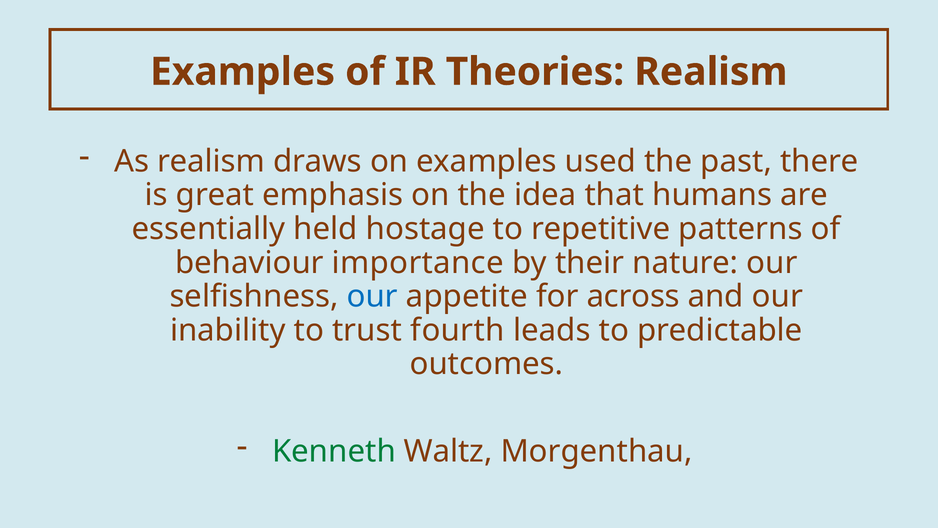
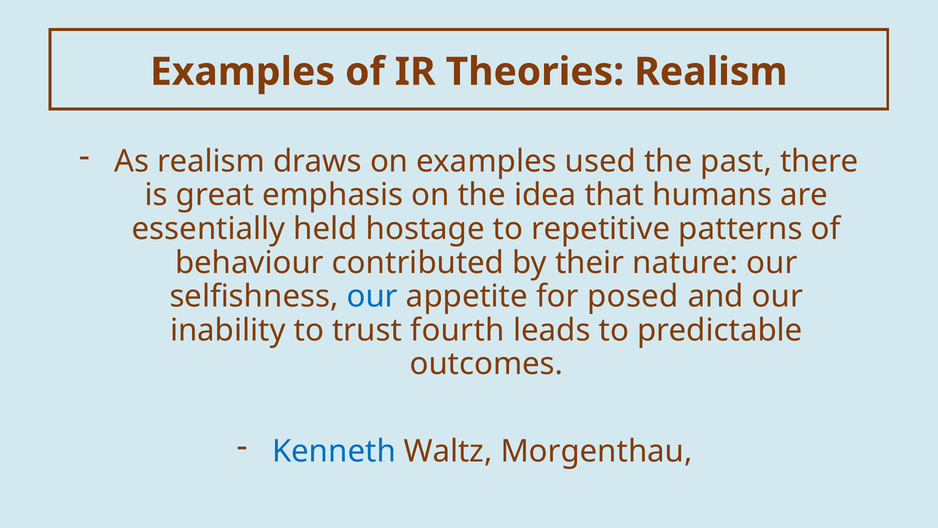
importance: importance -> contributed (418, 262)
across: across -> posed (633, 296)
Kenneth colour: green -> blue (334, 451)
